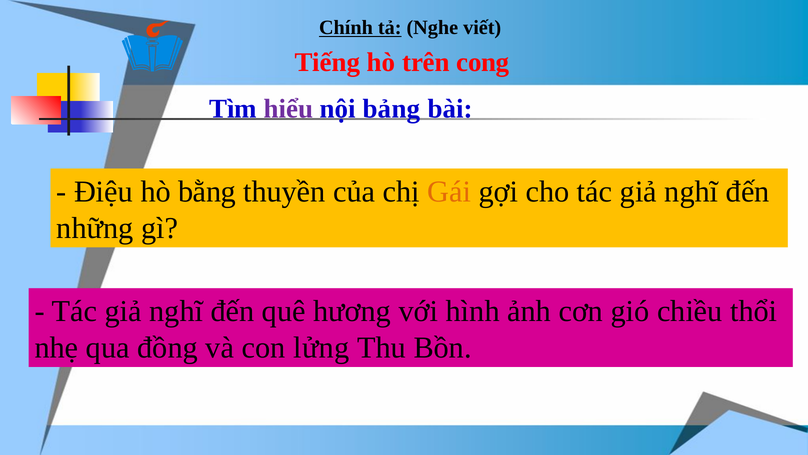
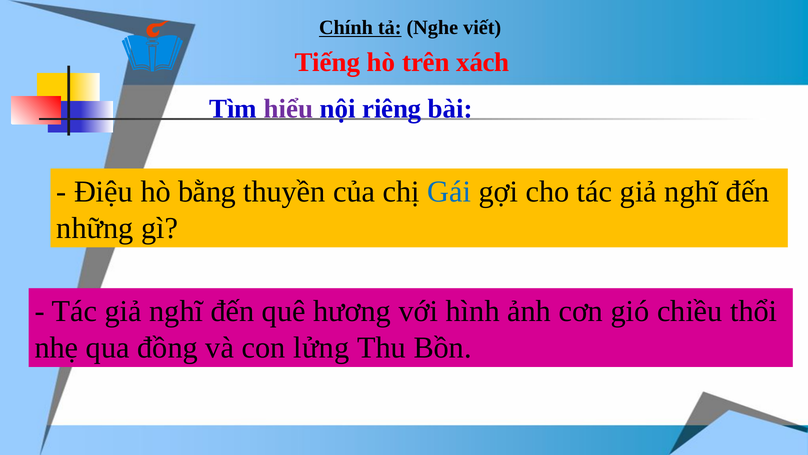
cong: cong -> xách (483, 62)
bảng: bảng -> riêng (392, 109)
Gái colour: orange -> blue (449, 192)
